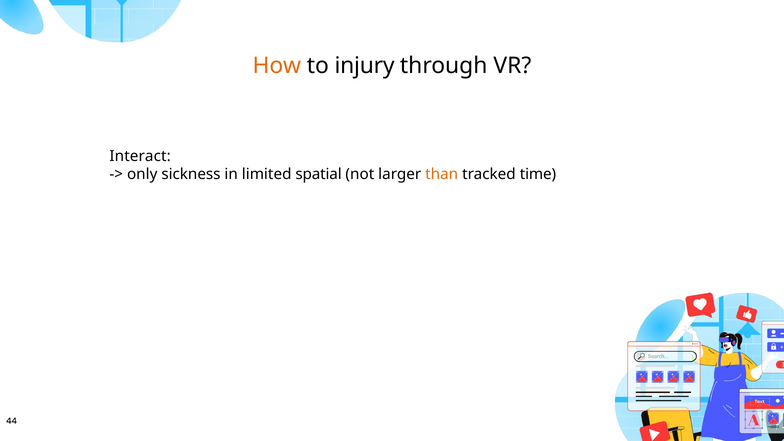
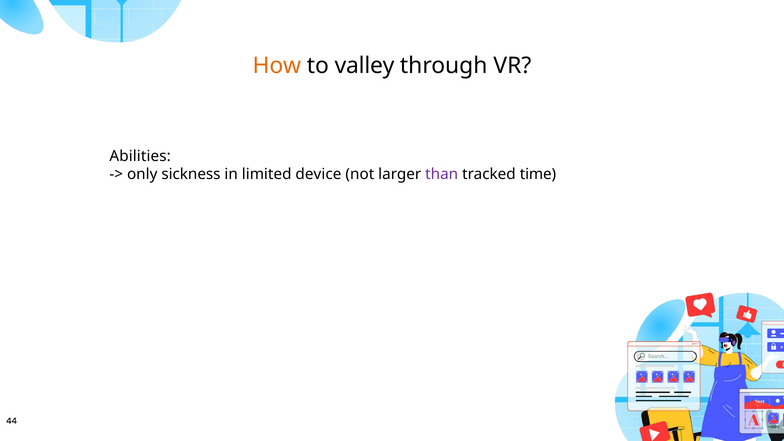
injury: injury -> valley (365, 66)
Interact: Interact -> Abilities (140, 156)
spatial: spatial -> device (318, 174)
than colour: orange -> purple (442, 174)
